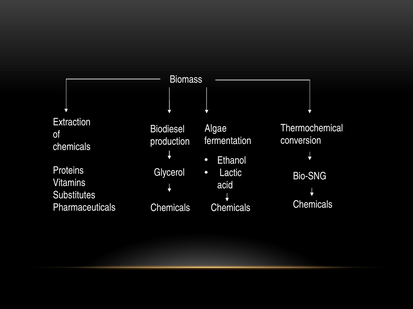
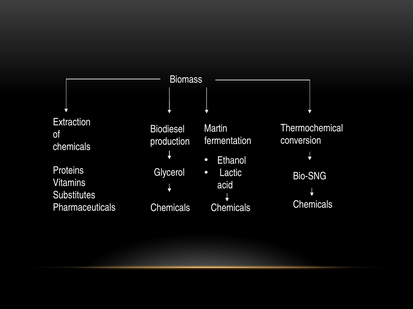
Algae: Algae -> Martin (216, 129)
